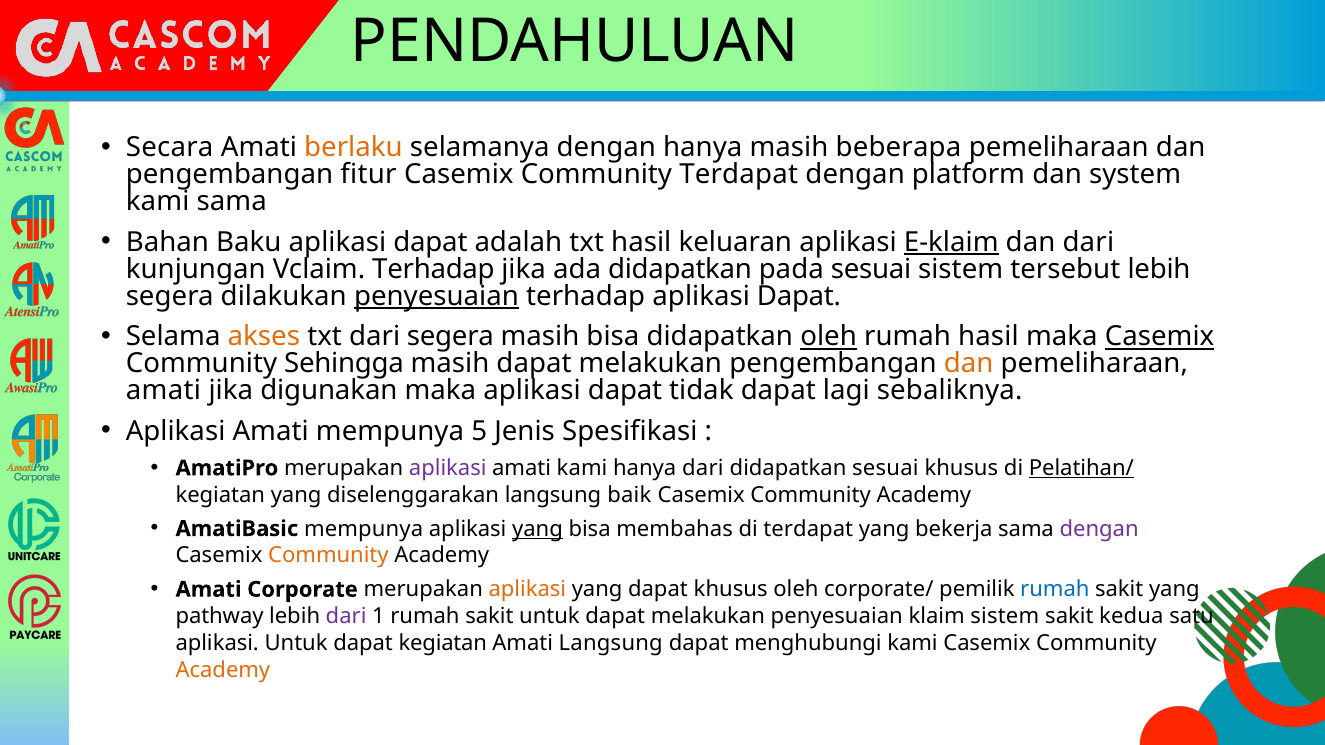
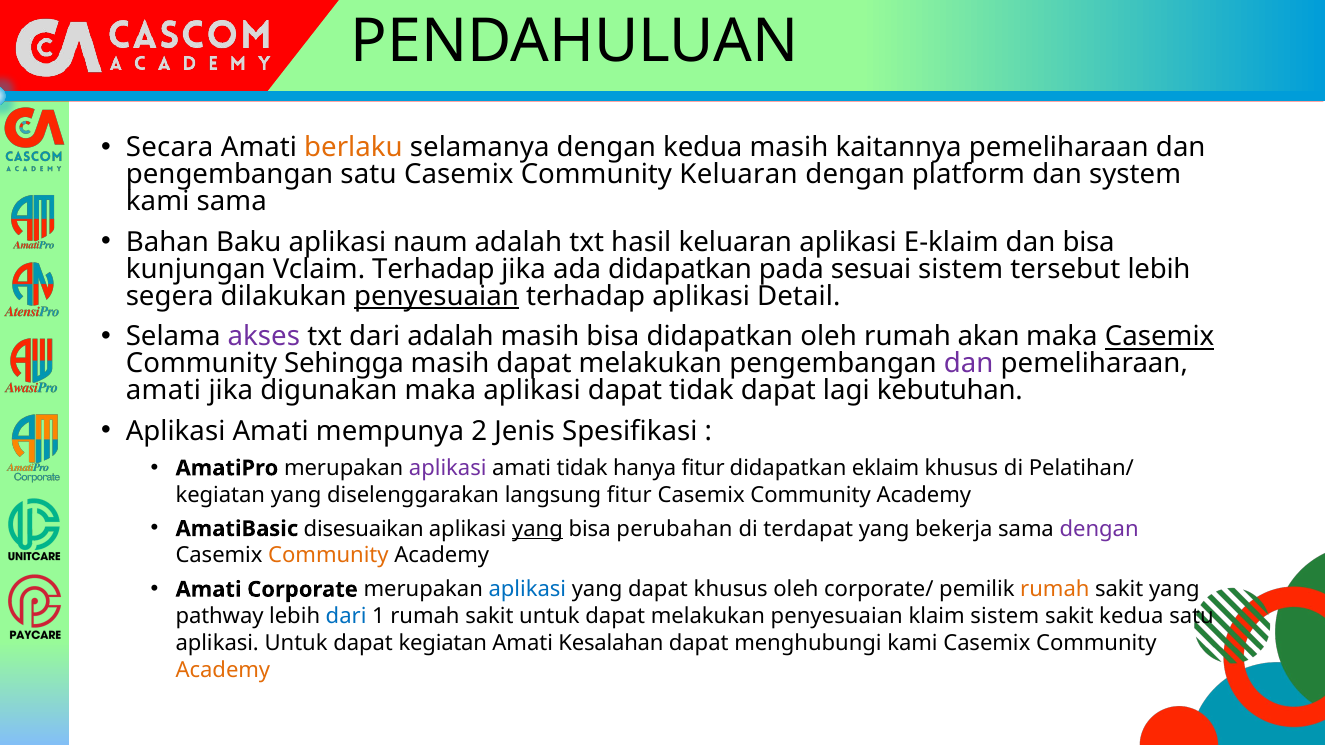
dengan hanya: hanya -> kedua (703, 148)
beberapa: beberapa -> kaitannya (899, 148)
pengembangan fitur: fitur -> satu (369, 175)
Community Terdapat: Terdapat -> Keluaran (739, 175)
Baku aplikasi dapat: dapat -> naum (430, 242)
E-klaim underline: present -> none (951, 242)
dan dari: dari -> bisa (1089, 242)
terhadap aplikasi Dapat: Dapat -> Detail (799, 296)
akses colour: orange -> purple (264, 337)
dari segera: segera -> adalah (450, 337)
oleh underline: present -> none (829, 337)
rumah hasil: hasil -> akan (989, 337)
dan colour: orange -> purple (969, 364)
sebaliknya: sebaliknya -> kebutuhan (950, 391)
5: 5 -> 2 (479, 432)
amati kami: kami -> tidak (582, 468)
hanya dari: dari -> fitur (703, 468)
didapatkan sesuai: sesuai -> eklaim (886, 468)
Pelatihan/ underline: present -> none (1081, 468)
langsung baik: baik -> fitur (629, 495)
AmatiBasic mempunya: mempunya -> disesuaikan (364, 529)
membahas: membahas -> perubahan (675, 529)
aplikasi colour: orange -> blue (527, 590)
rumah colour: blue -> orange (1055, 590)
dari colour: purple -> blue (346, 617)
Amati Langsung: Langsung -> Kesalahan (611, 644)
